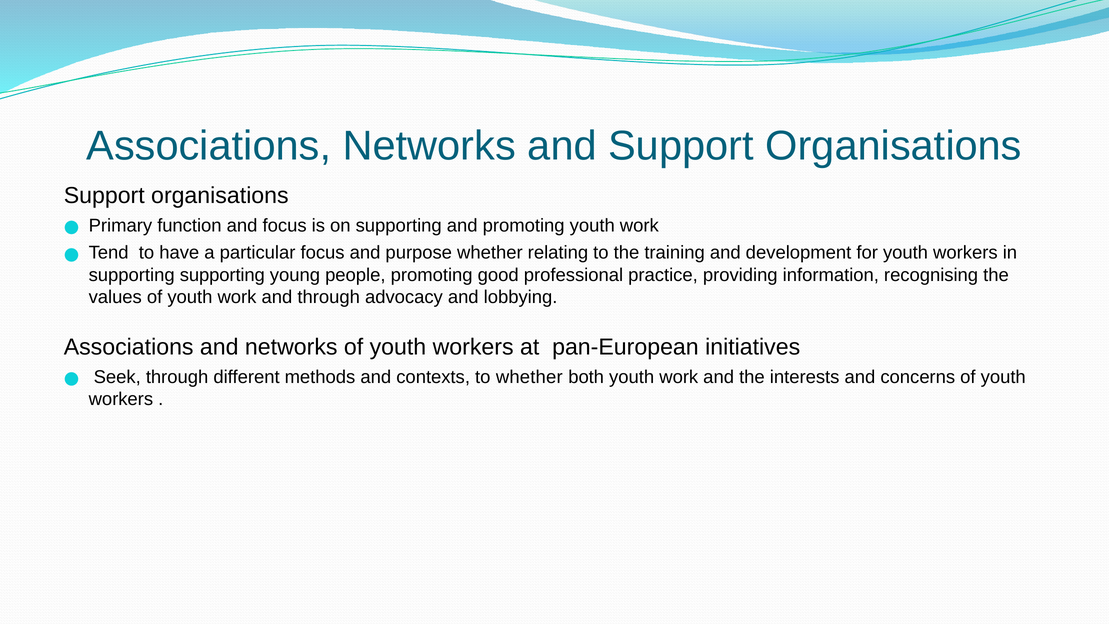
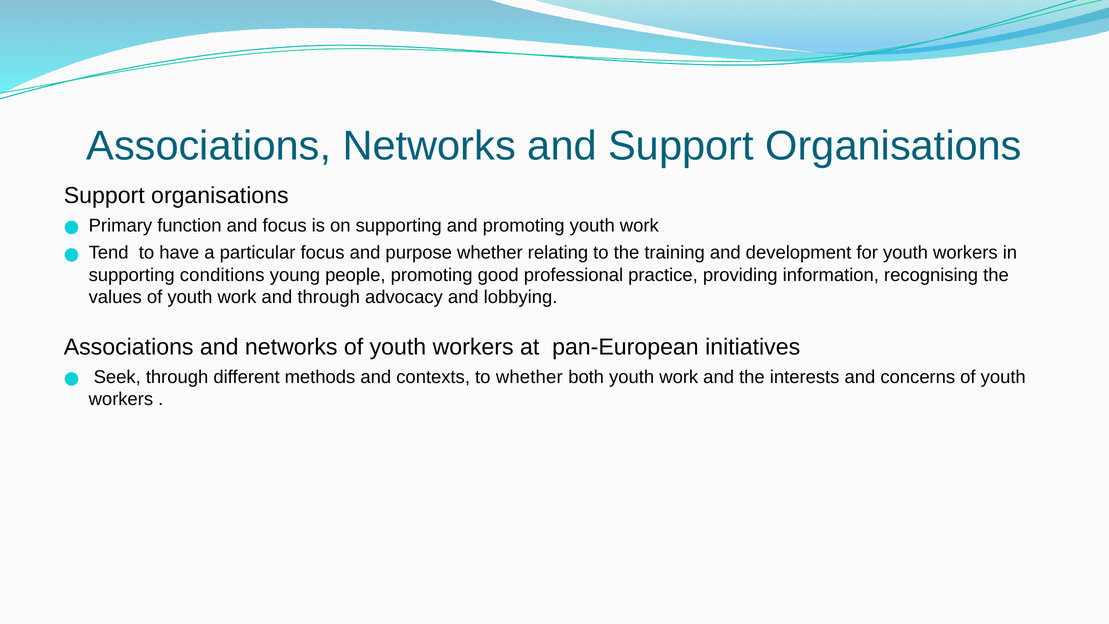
supporting supporting: supporting -> conditions (222, 275)
